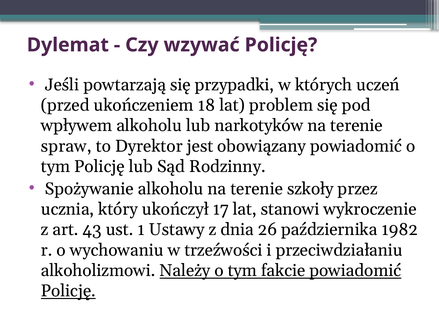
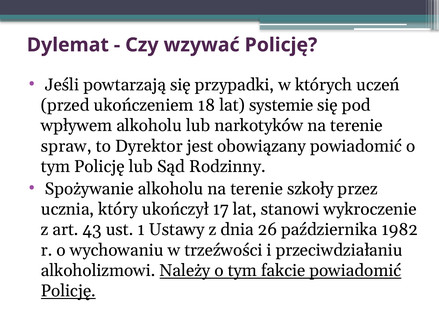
problem: problem -> systemie (281, 105)
